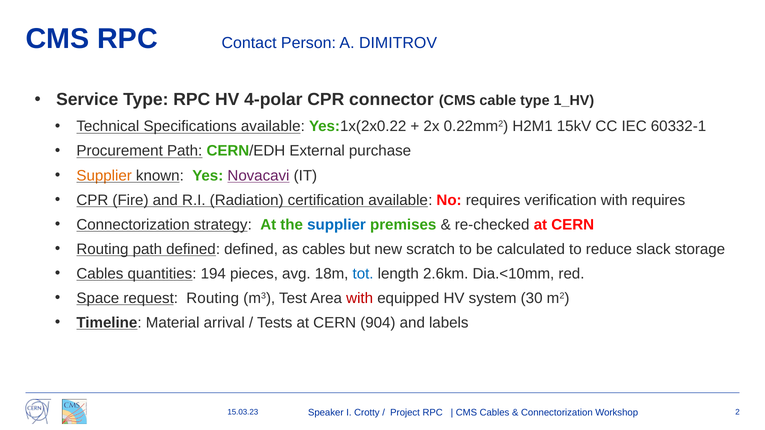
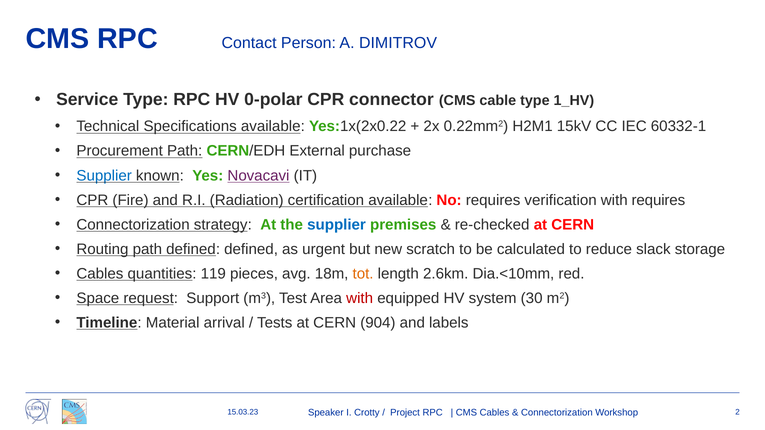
4-polar: 4-polar -> 0-polar (273, 100)
Supplier colour: orange -> blue (104, 176)
as cables: cables -> urgent (324, 249)
194: 194 -> 119 (213, 274)
tot colour: blue -> orange (363, 274)
request Routing: Routing -> Support (213, 298)
